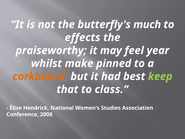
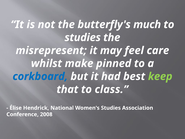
effects: effects -> studies (83, 37)
praiseworthy: praiseworthy -> misrepresent (51, 50)
year: year -> care (158, 50)
corkboard colour: orange -> blue (40, 76)
